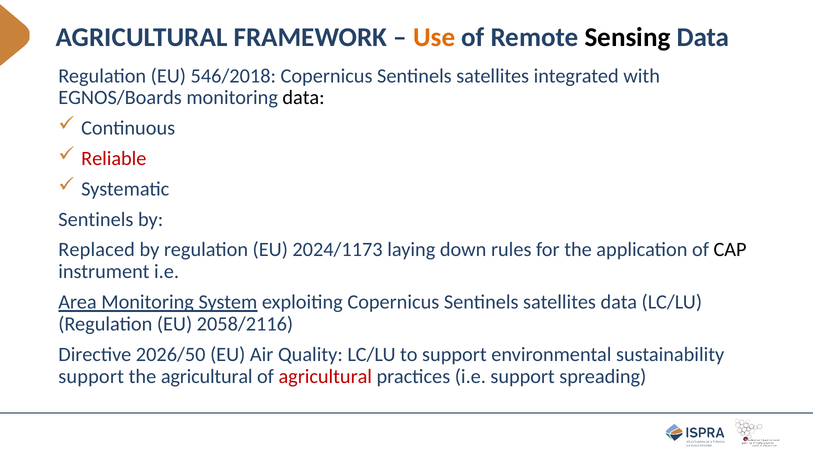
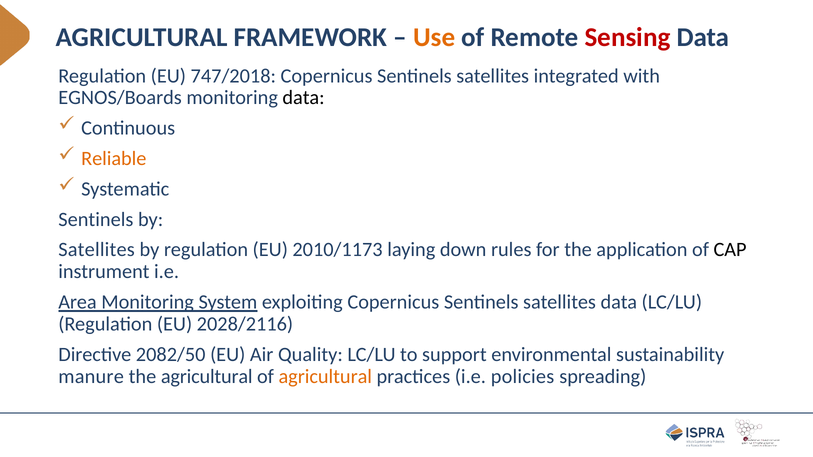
Sensing colour: black -> red (628, 37)
546/2018: 546/2018 -> 747/2018 (233, 76)
Reliable colour: red -> orange (114, 159)
Replaced: Replaced -> Satellites (97, 250)
2024/1173: 2024/1173 -> 2010/1173 (338, 250)
2058/2116: 2058/2116 -> 2028/2116 (245, 324)
2026/50: 2026/50 -> 2082/50 (171, 355)
support: support -> manure (91, 377)
agricultural colour: red -> orange (325, 377)
i.e support: support -> policies (523, 377)
